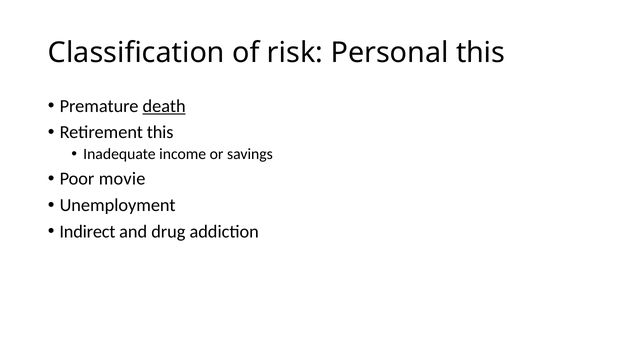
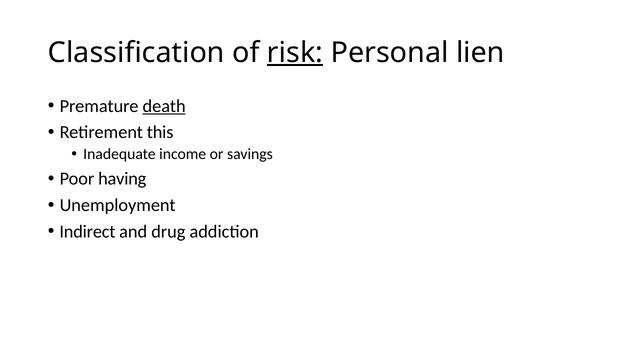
risk underline: none -> present (295, 53)
Personal this: this -> lien (480, 53)
movie: movie -> having (122, 179)
